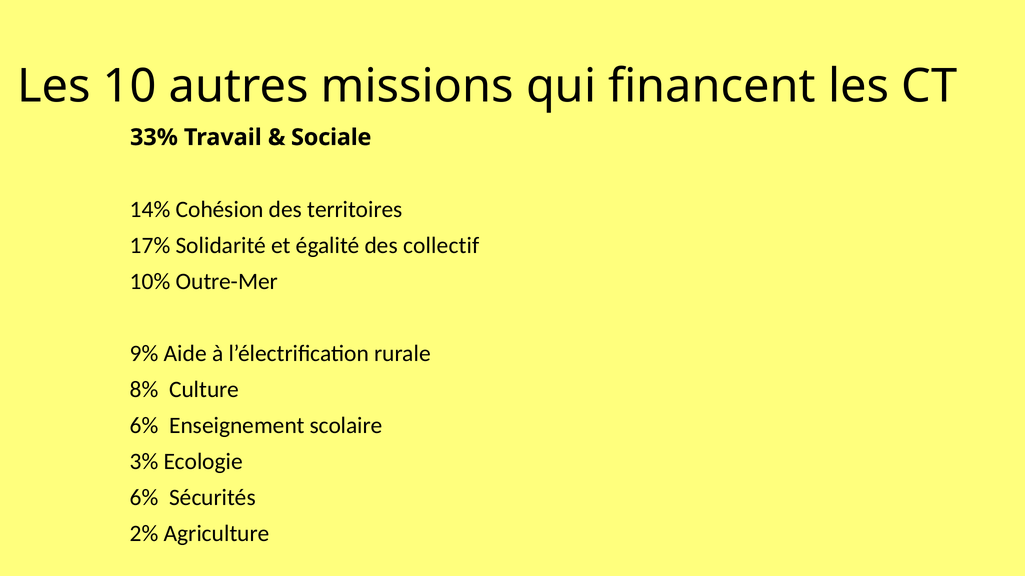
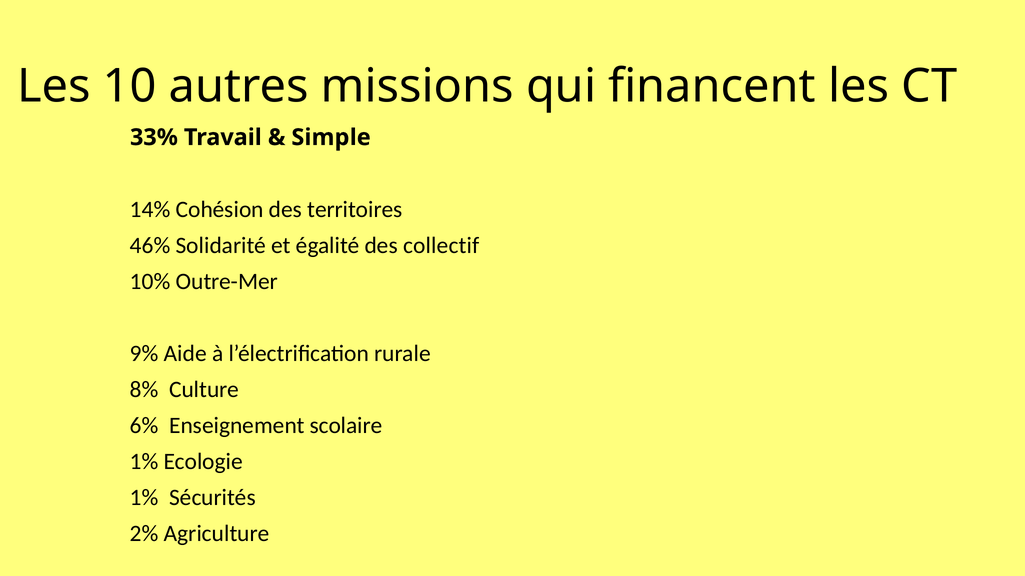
Sociale: Sociale -> Simple (331, 137)
17%: 17% -> 46% (150, 246)
3%: 3% -> 1% (144, 462)
6%: 6% -> 1% (144, 498)
